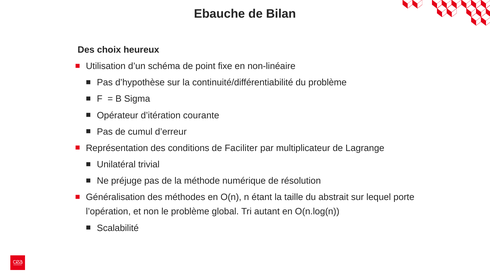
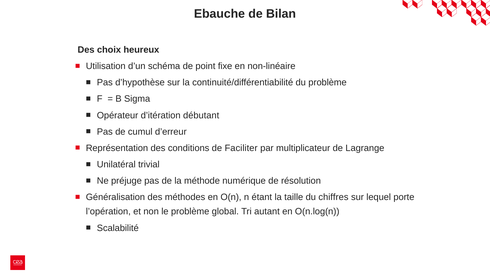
courante: courante -> débutant (201, 115)
abstrait: abstrait -> chiffres (333, 197)
